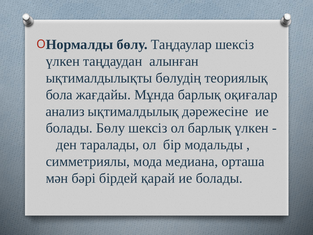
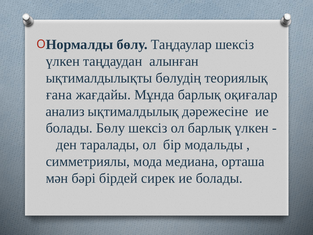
бола: бола -> ғана (59, 95)
қарай: қарай -> сирек (158, 178)
